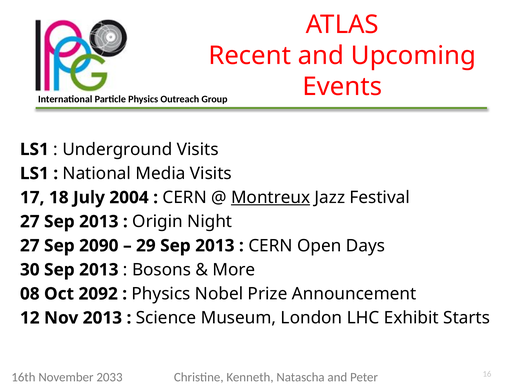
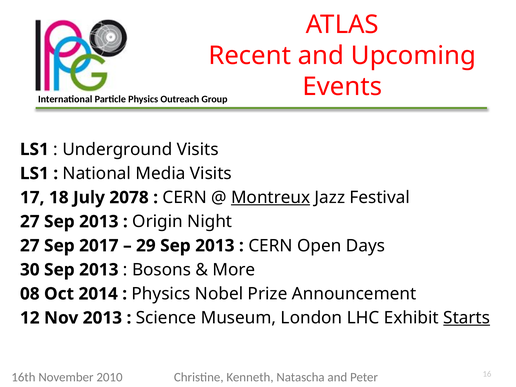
2004: 2004 -> 2078 (129, 198)
2090: 2090 -> 2017 (99, 246)
2092: 2092 -> 2014 (98, 294)
Starts underline: none -> present (467, 318)
2033: 2033 -> 2010 (109, 377)
